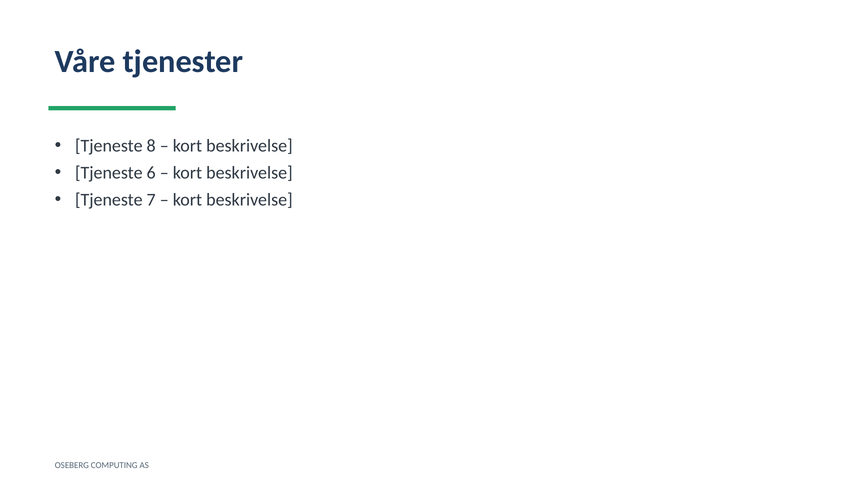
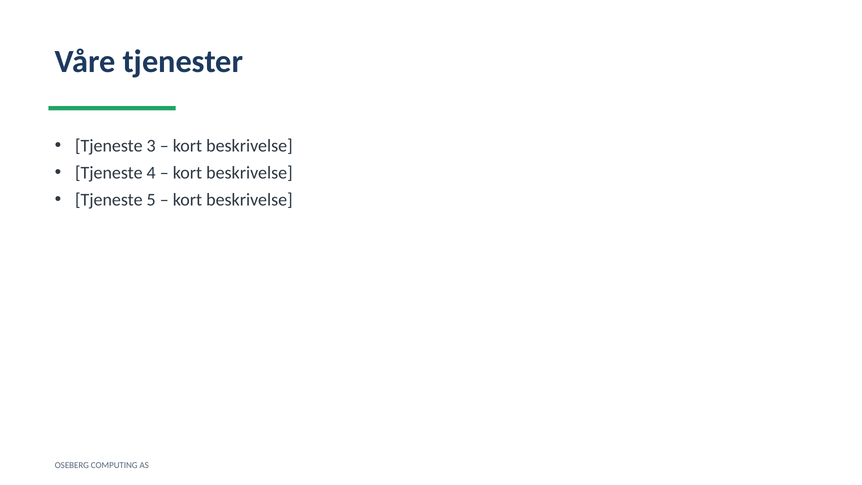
8: 8 -> 3 (151, 146)
6: 6 -> 4 (151, 173)
7: 7 -> 5 (151, 200)
